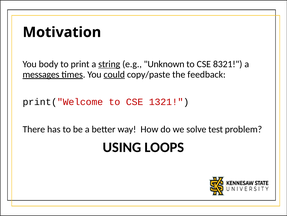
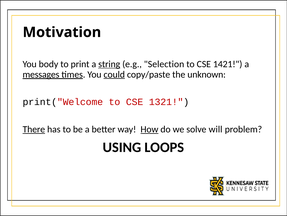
Unknown: Unknown -> Selection (164, 64)
8321: 8321 -> 1421 (228, 64)
feedback: feedback -> unknown (207, 74)
There underline: none -> present (34, 129)
How underline: none -> present (149, 129)
test: test -> will (216, 129)
